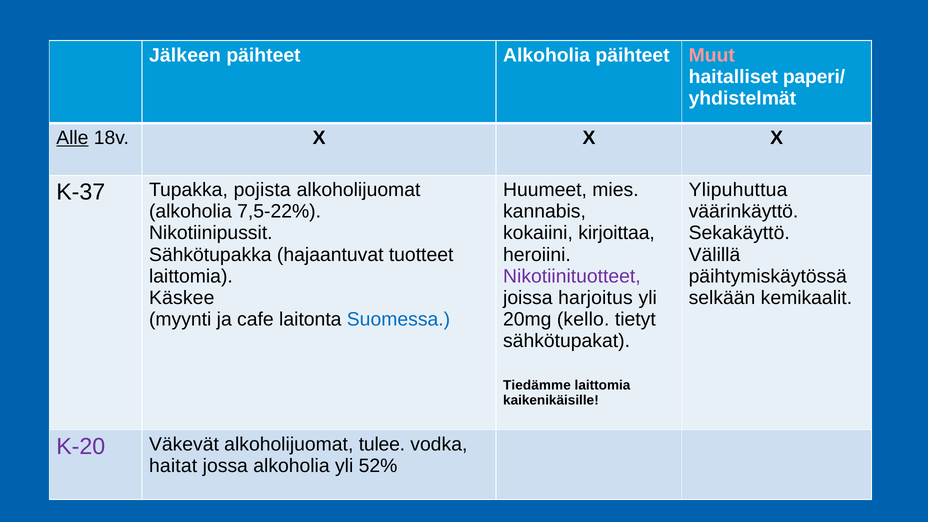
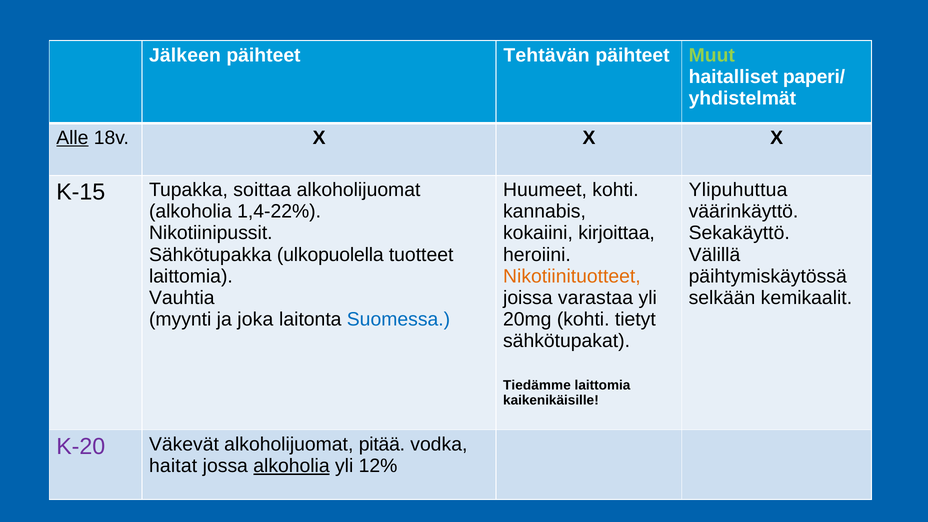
päihteet Alkoholia: Alkoholia -> Tehtävän (547, 55)
Muut colour: pink -> light green (712, 55)
Huumeet mies: mies -> kohti (615, 190)
K-37: K-37 -> K-15 (81, 192)
pojista: pojista -> soittaa (262, 190)
7,5-22%: 7,5-22% -> 1,4-22% (279, 212)
hajaantuvat: hajaantuvat -> ulkopuolella (330, 255)
Nikotiinituotteet colour: purple -> orange (572, 276)
Käskee: Käskee -> Vauhtia (182, 298)
harjoitus: harjoitus -> varastaa (595, 298)
cafe: cafe -> joka (255, 319)
20mg kello: kello -> kohti (583, 319)
tulee: tulee -> pitää (382, 444)
alkoholia underline: none -> present (291, 466)
52%: 52% -> 12% (378, 466)
